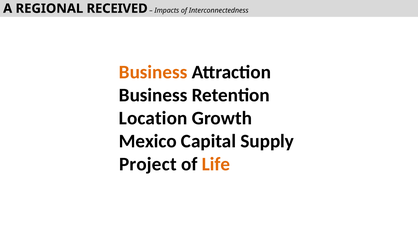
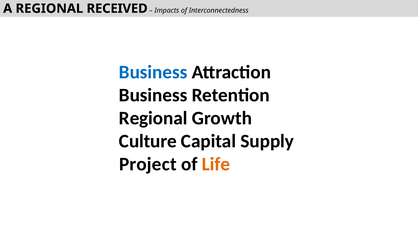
Business colour: orange -> blue (153, 72)
Location: Location -> Regional (153, 118)
Mexico: Mexico -> Culture (148, 141)
